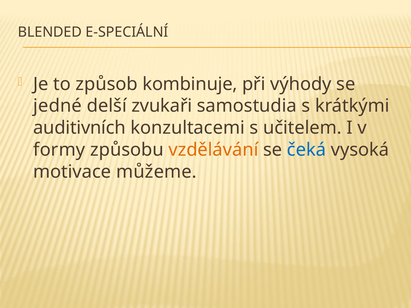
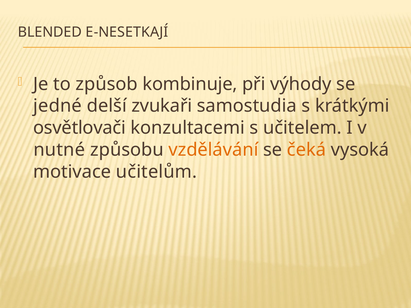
E-SPECIÁLNÍ: E-SPECIÁLNÍ -> E-NESETKAJÍ (127, 32)
auditivních: auditivních -> osvětlovači (79, 128)
formy: formy -> nutné (59, 150)
čeká colour: blue -> orange (307, 150)
můžeme: můžeme -> učitelům (157, 172)
